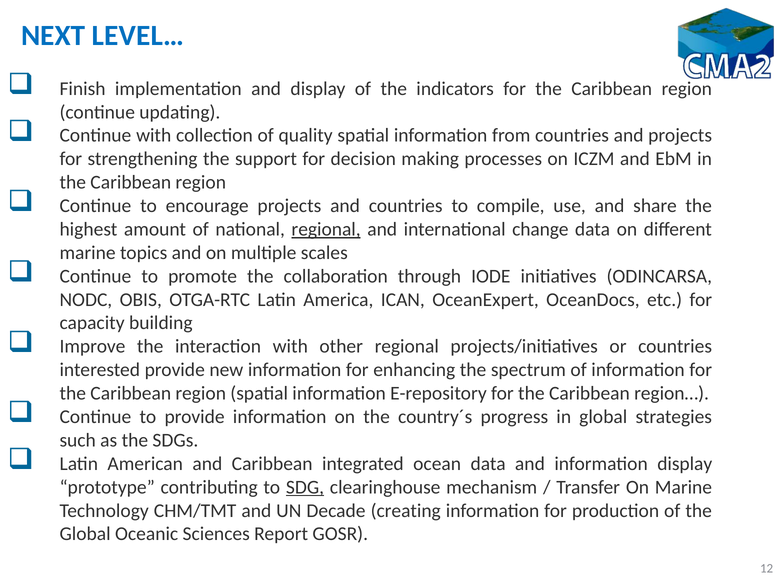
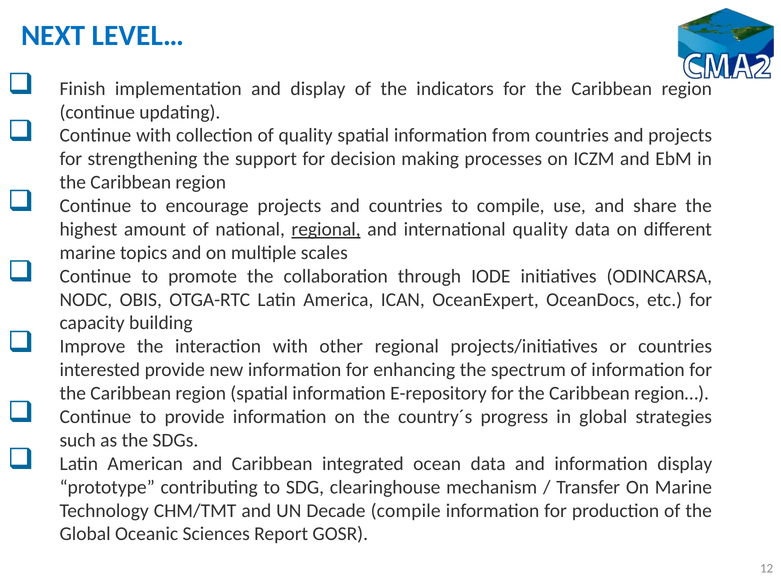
international change: change -> quality (540, 229)
SDG underline: present -> none (305, 487)
Decade creating: creating -> compile (406, 510)
